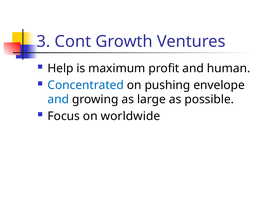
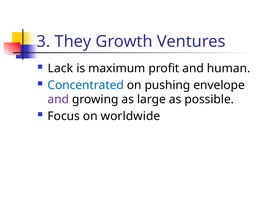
Cont: Cont -> They (73, 42)
Help: Help -> Lack (60, 69)
and colour: blue -> purple (58, 100)
